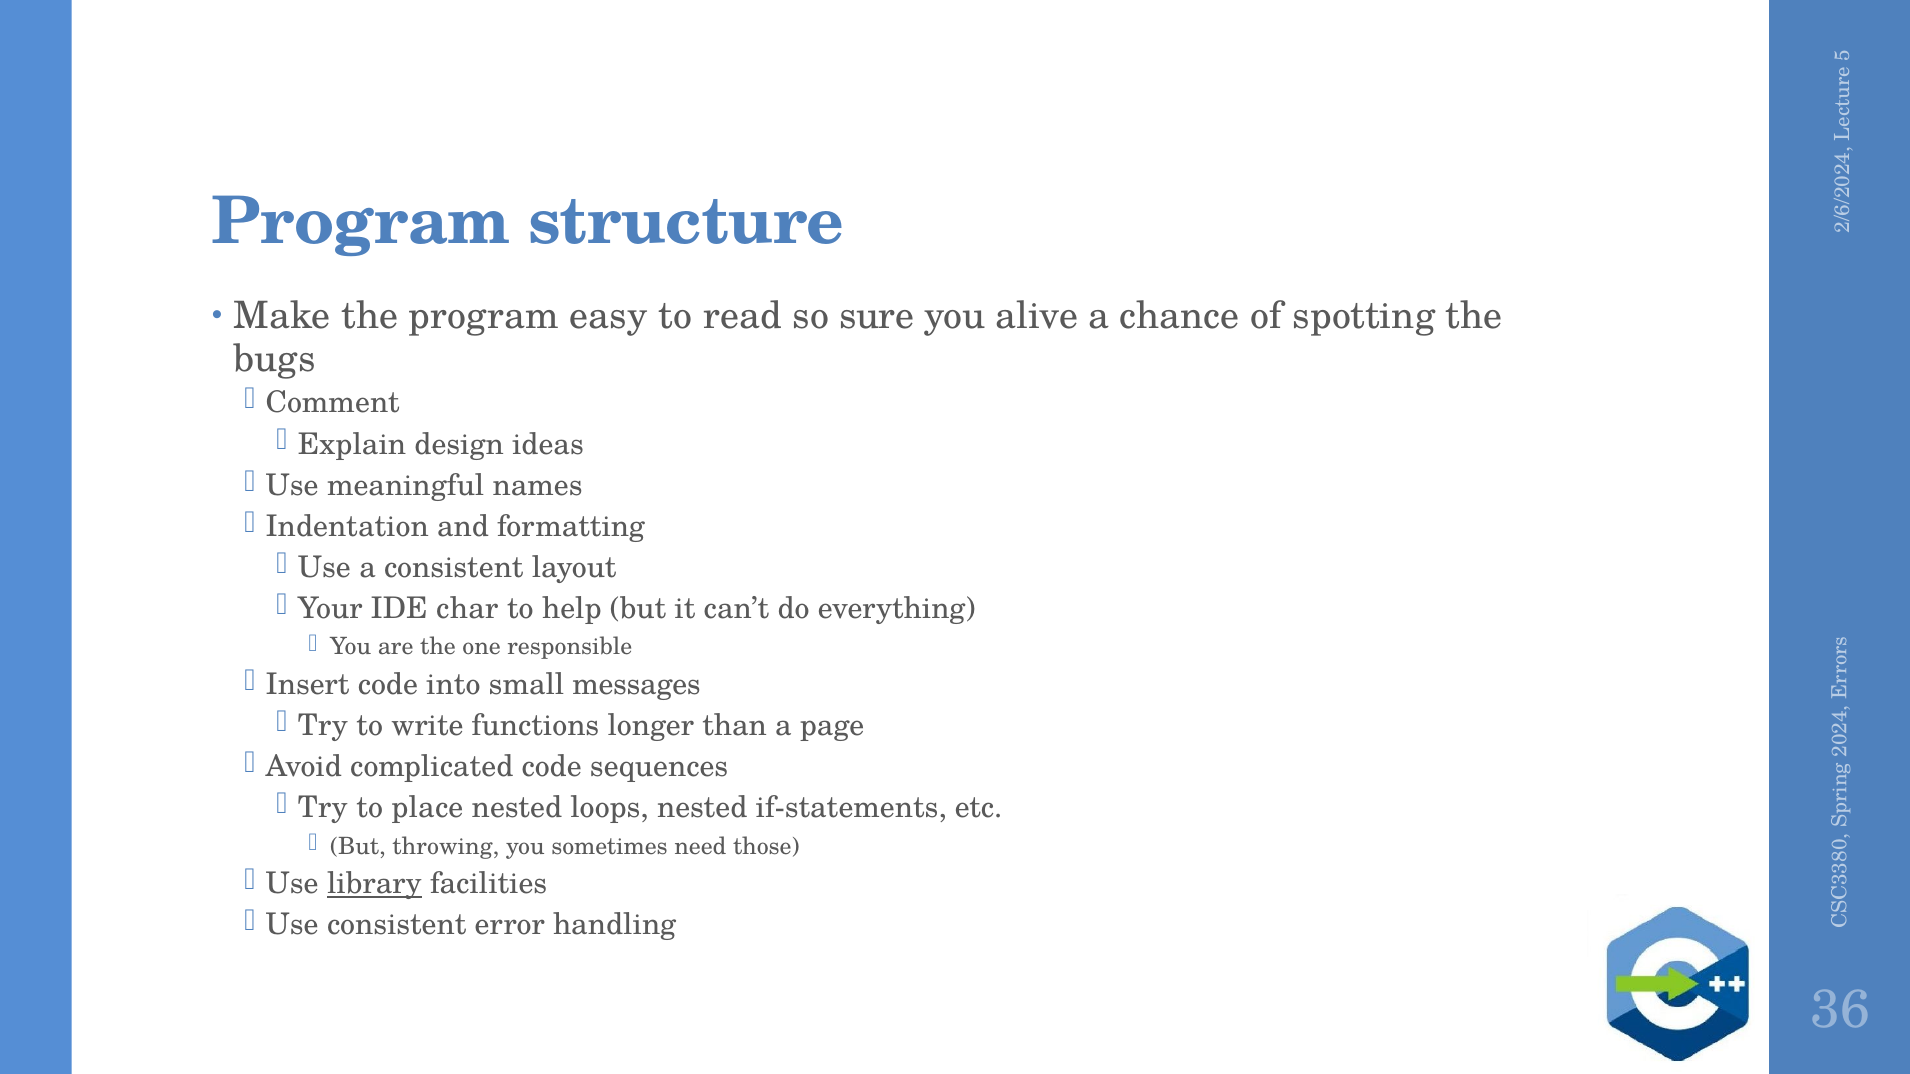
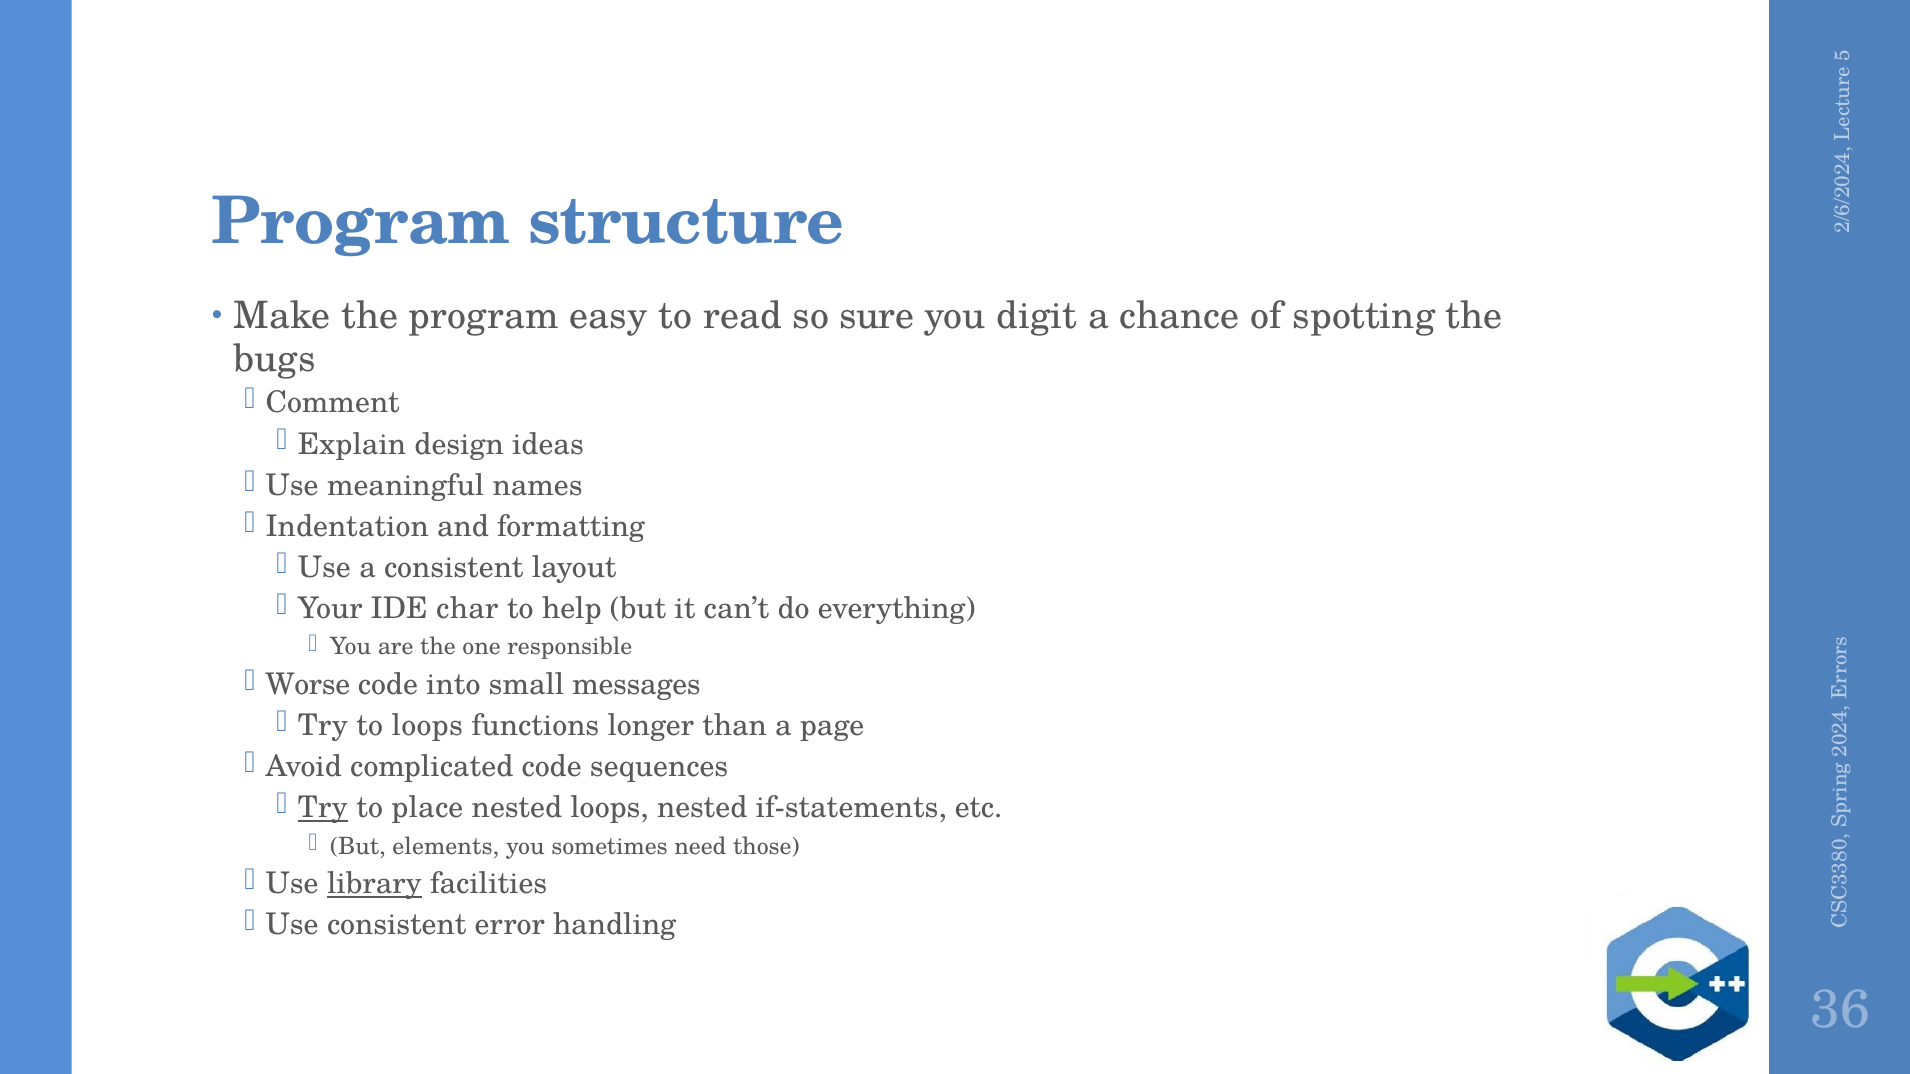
alive: alive -> digit (1037, 316)
Insert: Insert -> Worse (308, 685)
to write: write -> loops (427, 726)
Try underline: none -> present (323, 808)
throwing: throwing -> elements (446, 846)
